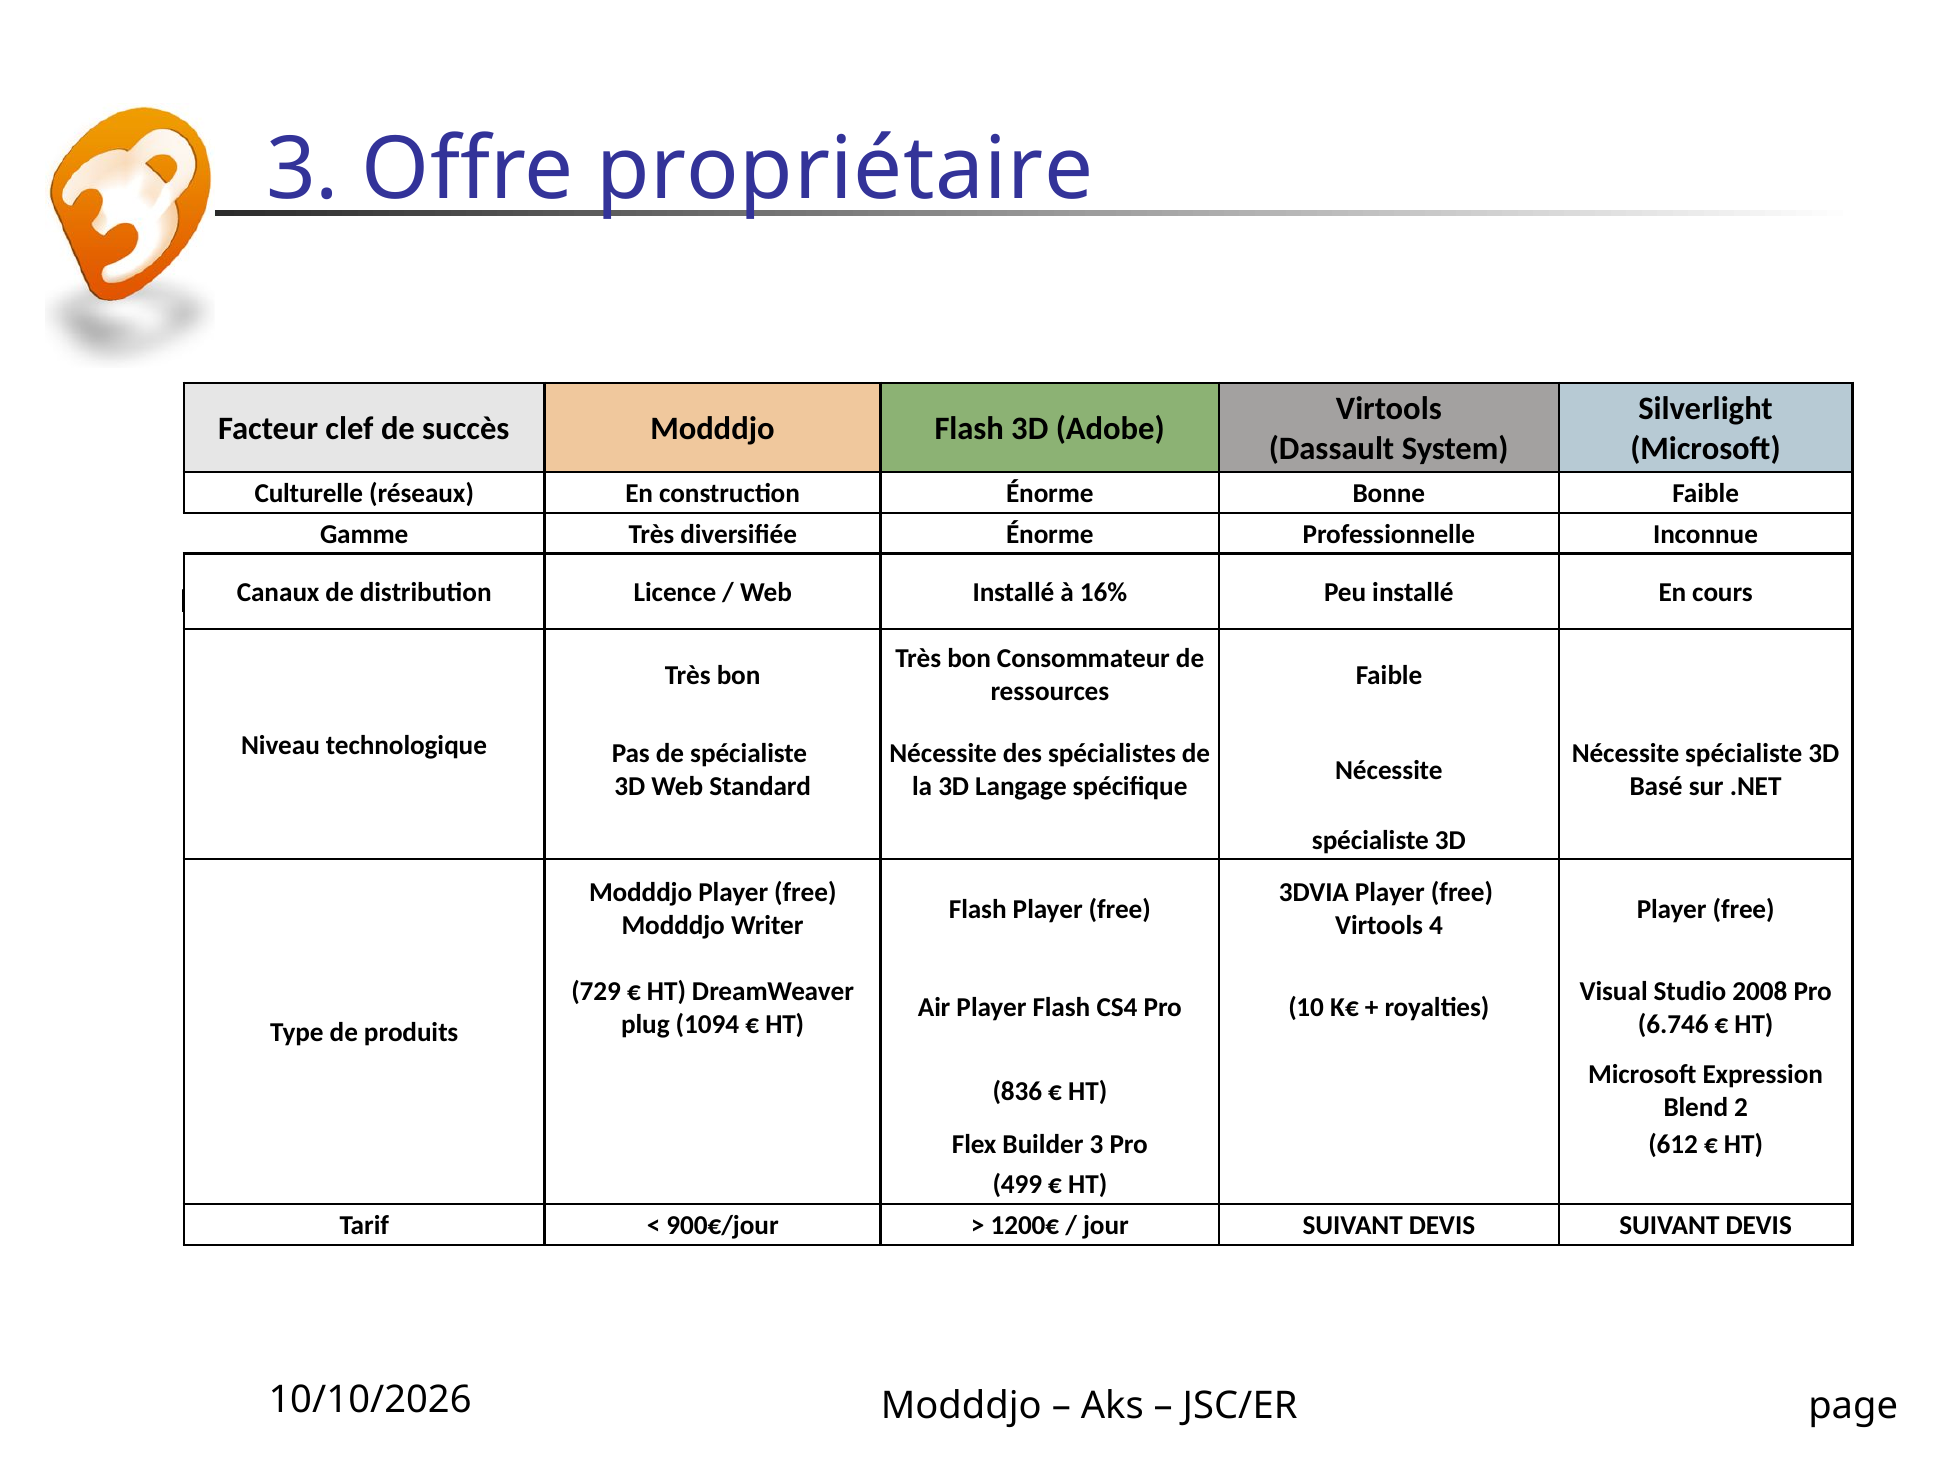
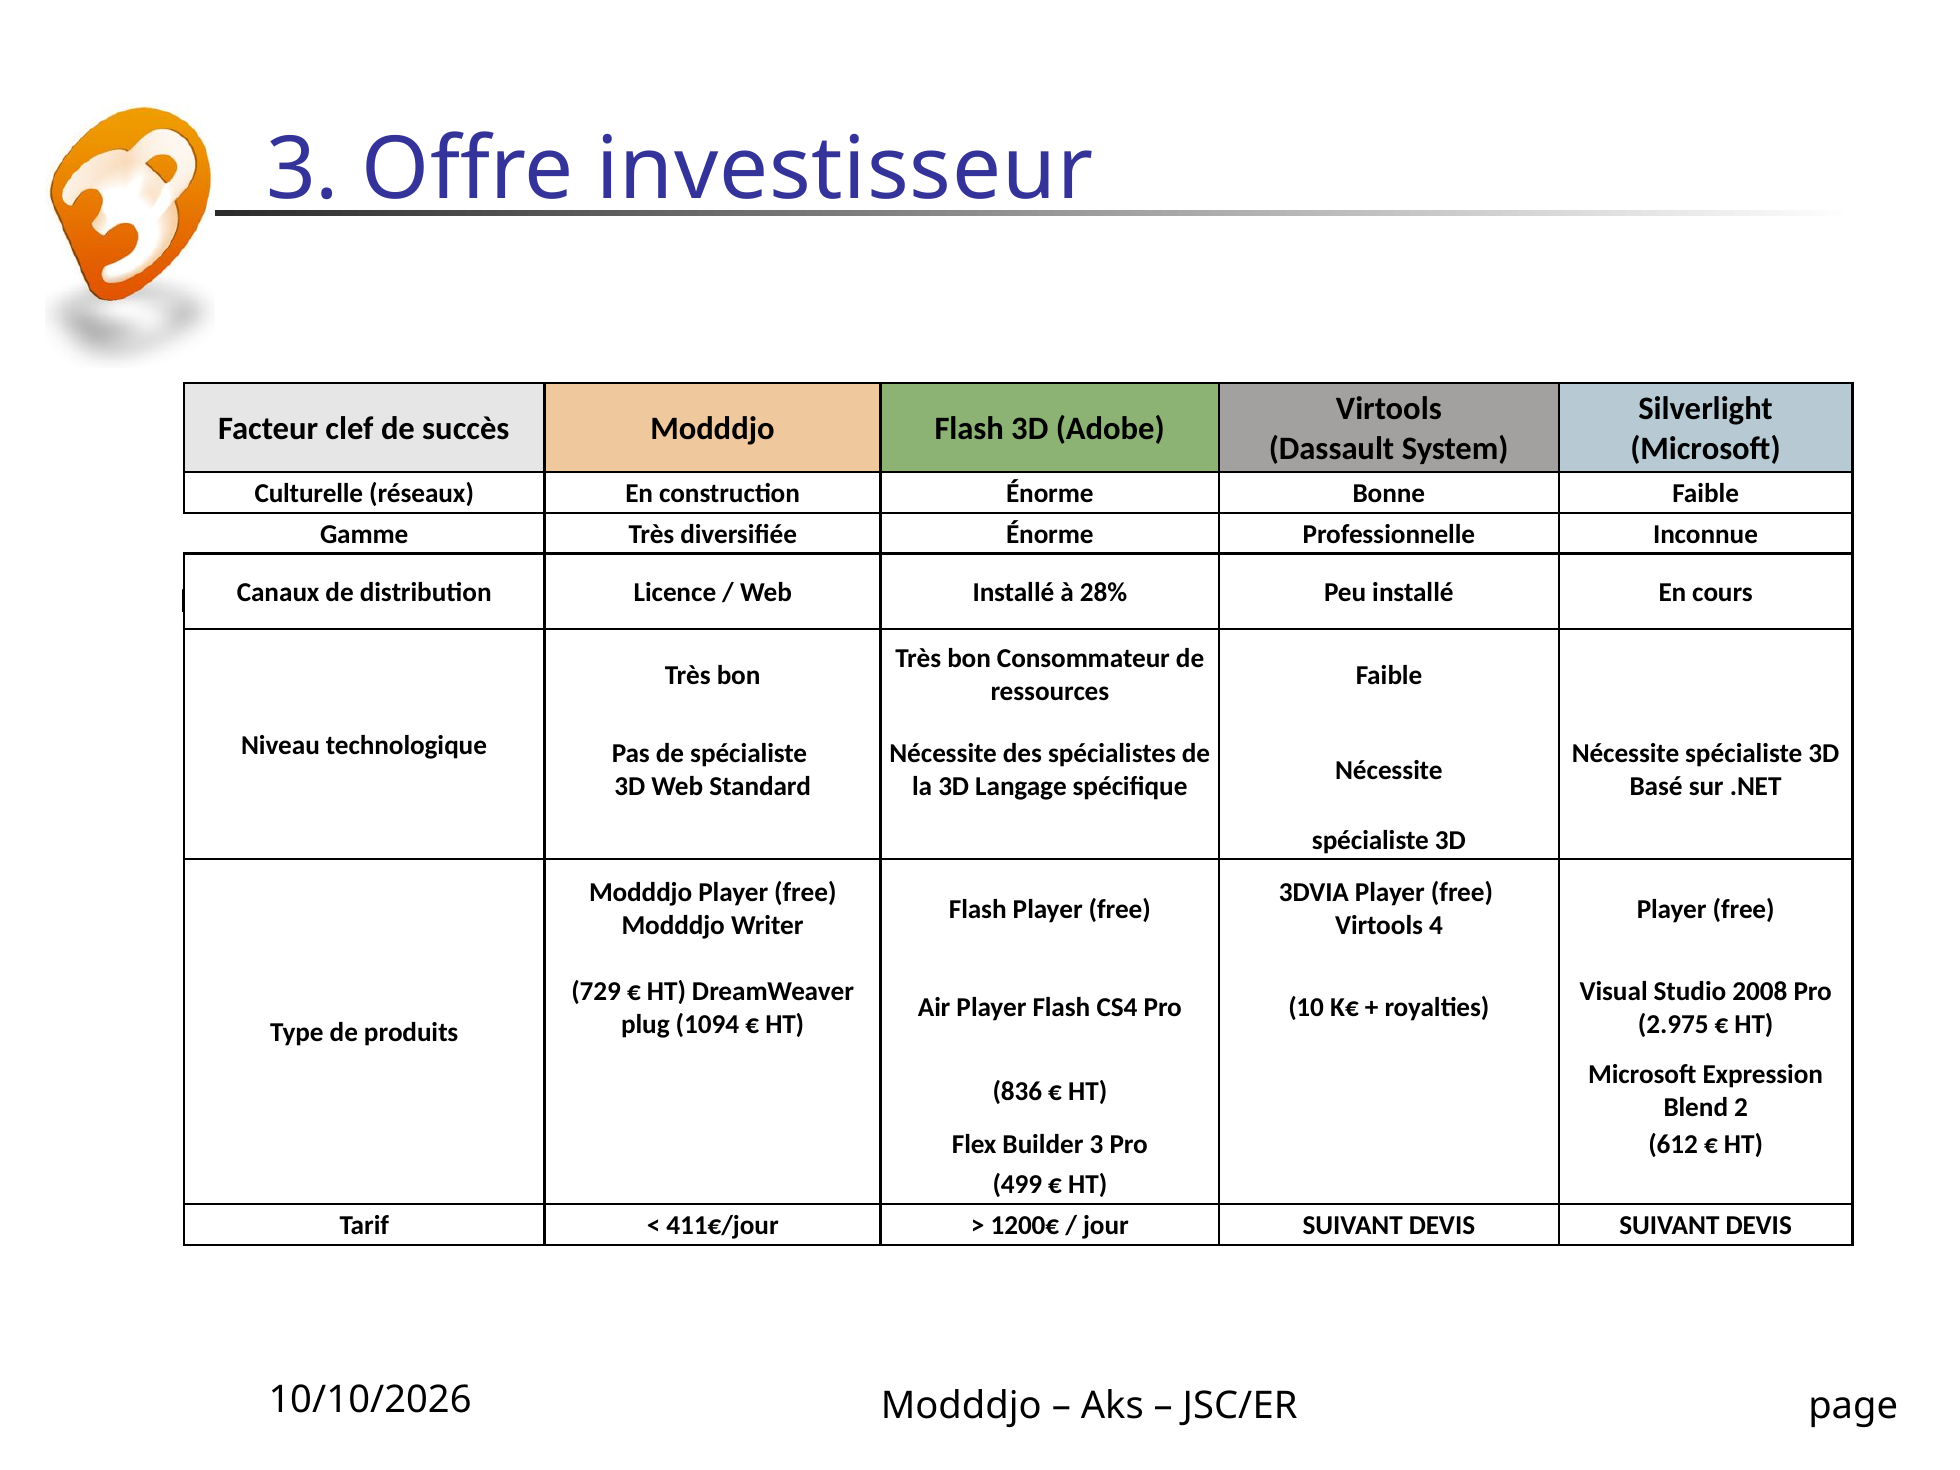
propriétaire: propriétaire -> investisseur (845, 169)
16%: 16% -> 28% (1103, 593)
6.746: 6.746 -> 2.975 (1673, 1024)
900€/jour: 900€/jour -> 411€/jour (723, 1226)
